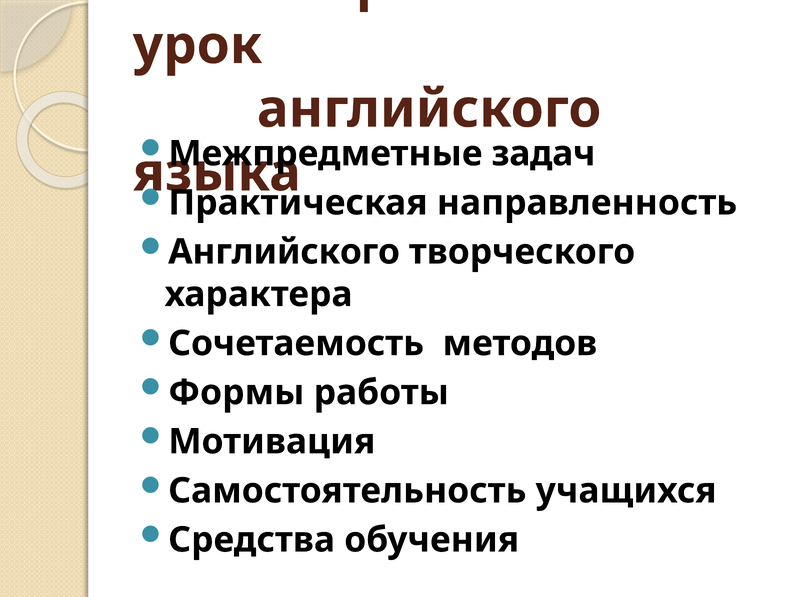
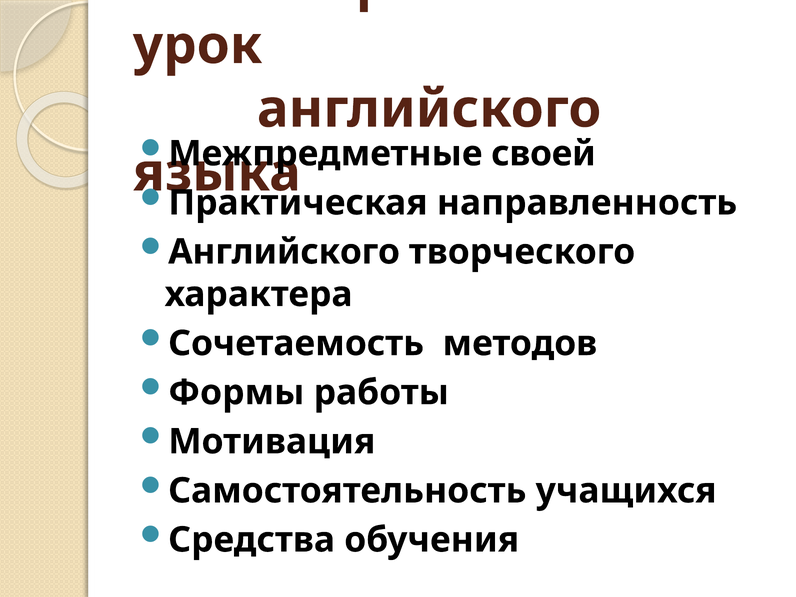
задач: задач -> своей (543, 154)
